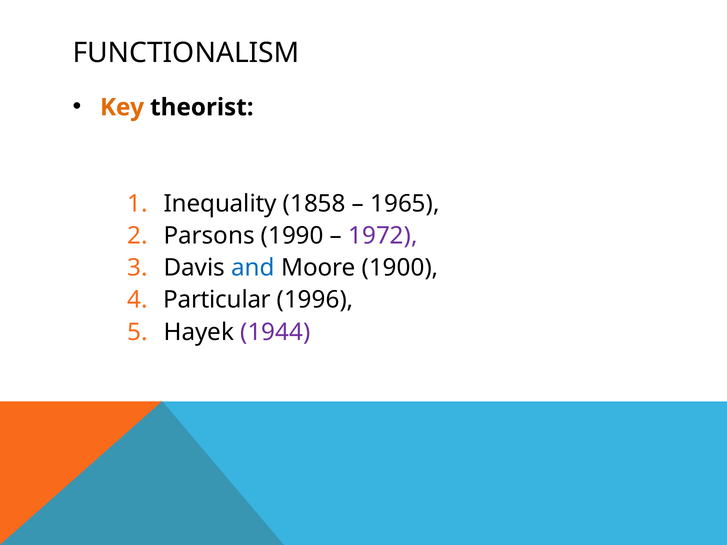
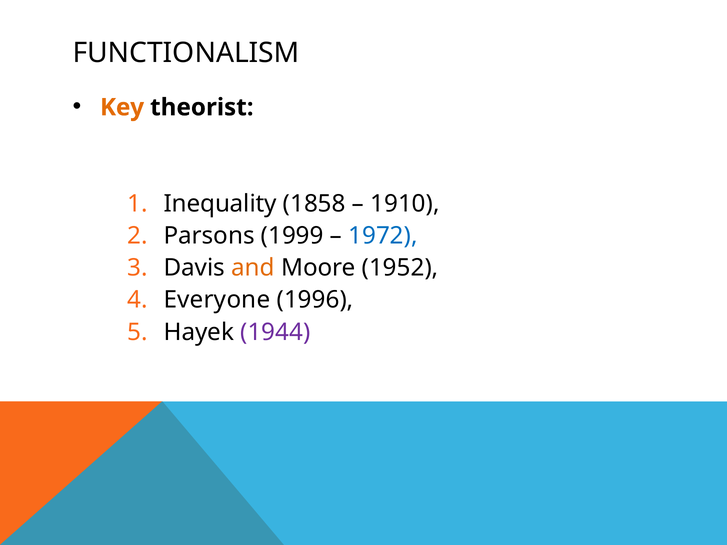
1965: 1965 -> 1910 (405, 204)
1990: 1990 -> 1999 (292, 236)
1972 colour: purple -> blue (383, 236)
and colour: blue -> orange (253, 268)
1900: 1900 -> 1952 (400, 268)
Particular: Particular -> Everyone (217, 300)
